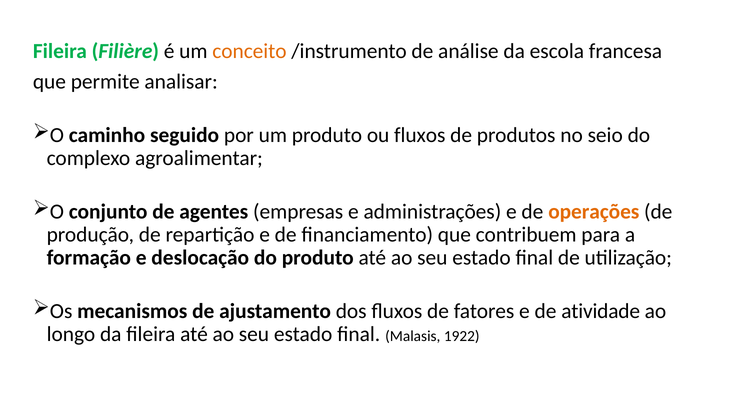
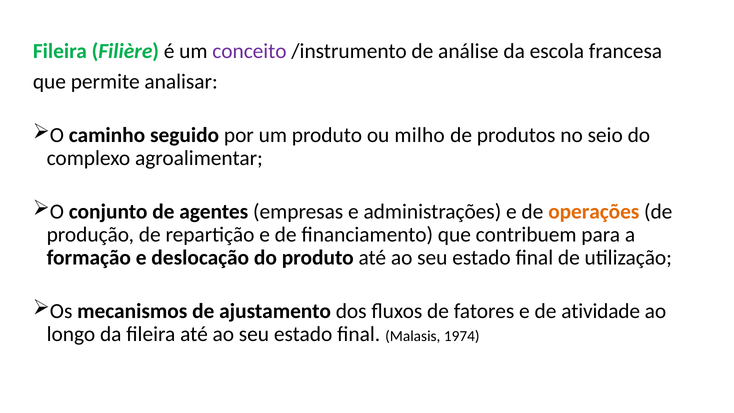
conceito colour: orange -> purple (249, 51)
ou fluxos: fluxos -> milho (420, 135)
1922: 1922 -> 1974 (462, 336)
